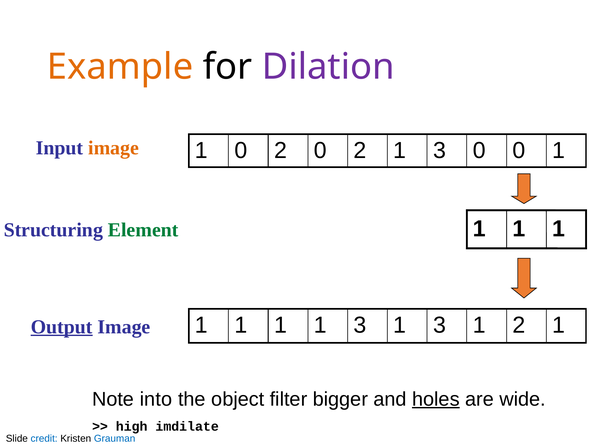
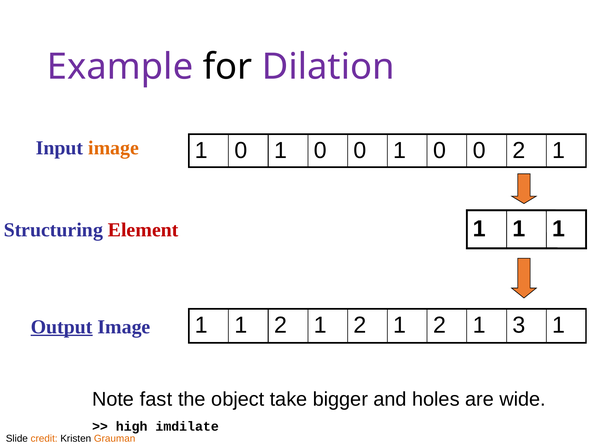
Example colour: orange -> purple (120, 67)
1 0 2: 2 -> 1 (281, 150)
2: 2 -> 0 (360, 150)
3: 3 -> 0 (439, 150)
0 0: 0 -> 2 (519, 150)
Element colour: green -> red (143, 230)
1: 1 -> 2 (281, 325)
3: 3 -> 2 (360, 325)
3: 3 -> 2 (439, 325)
1 2: 2 -> 3 (519, 325)
into: into -> fast (156, 399)
filter: filter -> take (289, 399)
holes underline: present -> none (436, 399)
credit colour: blue -> orange (44, 439)
Grauman colour: blue -> orange (115, 439)
